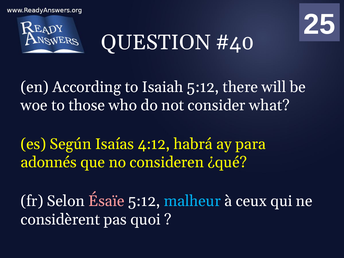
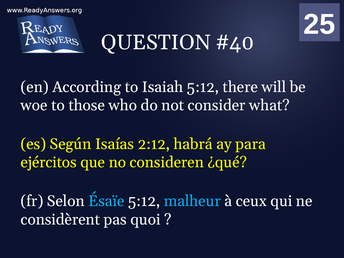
4:12: 4:12 -> 2:12 (154, 144)
adonnés: adonnés -> ejércitos (49, 162)
Ésaïe colour: pink -> light blue (106, 201)
